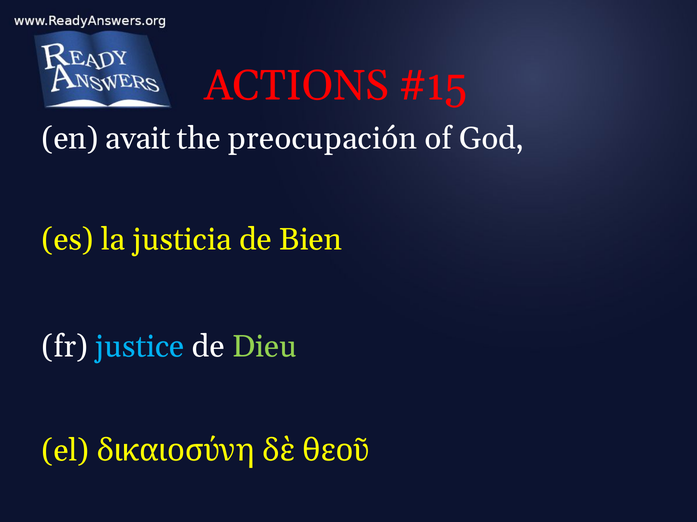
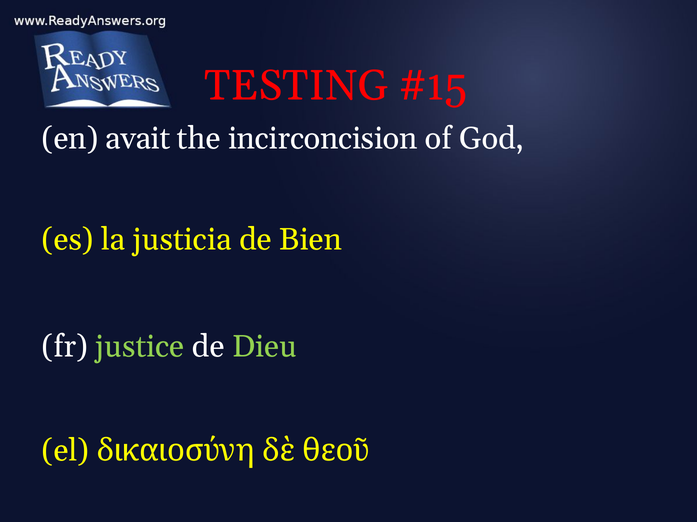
ACTIONS: ACTIONS -> TESTING (297, 86)
preocupación: preocupación -> incirconcision (323, 139)
justice colour: light blue -> light green (140, 347)
